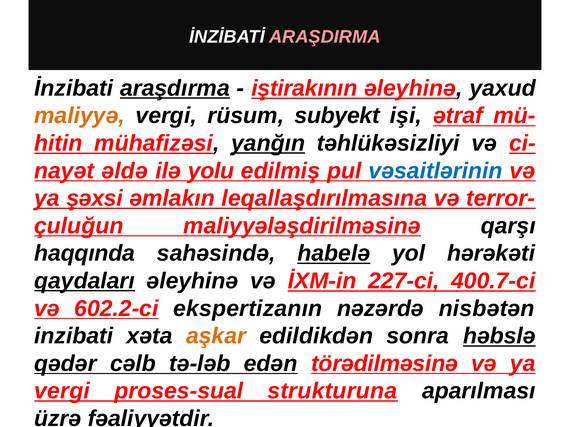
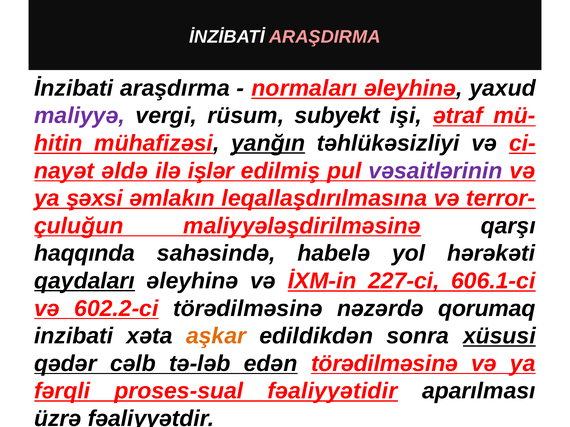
araşdırma underline: present -> none (175, 88)
iştirakının: iştirakının -> normaları (304, 88)
maliyyə colour: orange -> purple (80, 116)
yolu: yolu -> işlər (211, 171)
vəsaitlərinin colour: blue -> purple (436, 171)
habelə underline: present -> none (334, 254)
400.7-ci: 400.7-ci -> 606.1-ci (493, 281)
602.2-ci ekspertizanın: ekspertizanın -> törədilməsinə (248, 309)
nisbətən: nisbətən -> qorumaq (487, 309)
həbslə: həbslə -> xüsusi (499, 336)
vergi: vergi -> fərqli (62, 391)
strukturuna: strukturuna -> fəaliyyətidir (332, 391)
